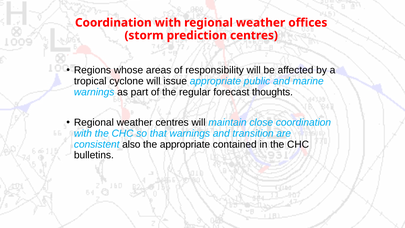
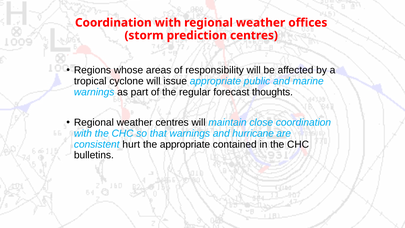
transition: transition -> hurricane (253, 133)
also: also -> hurt (131, 144)
